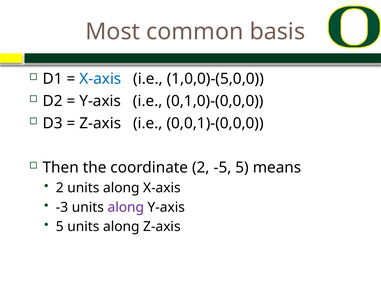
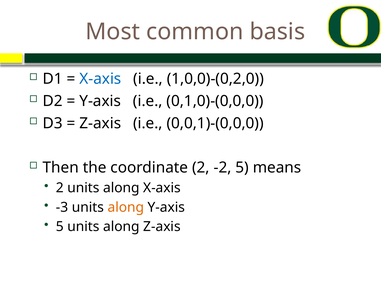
1,0,0)-(5,0,0: 1,0,0)-(5,0,0 -> 1,0,0)-(0,2,0 (215, 79)
-5: -5 -> -2 (222, 167)
along colour: purple -> orange (126, 207)
